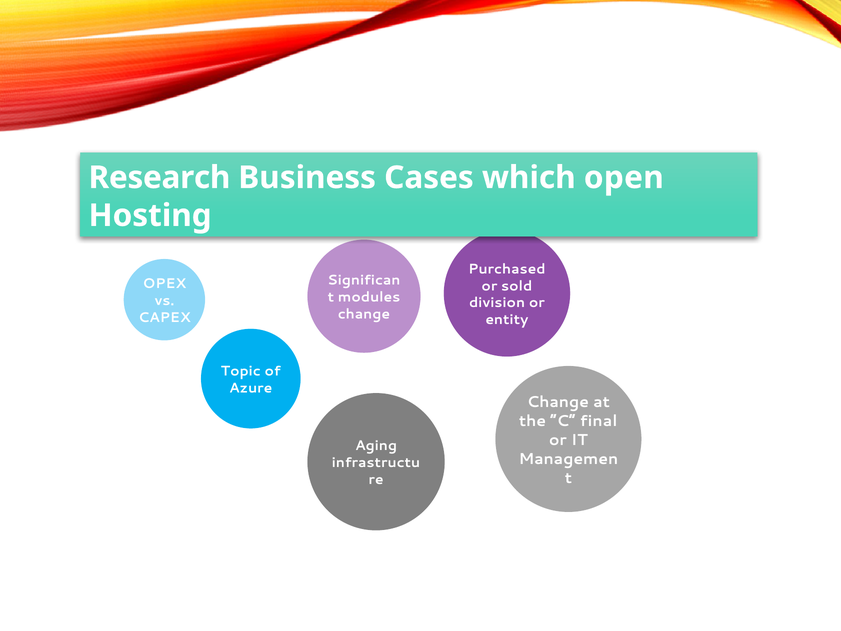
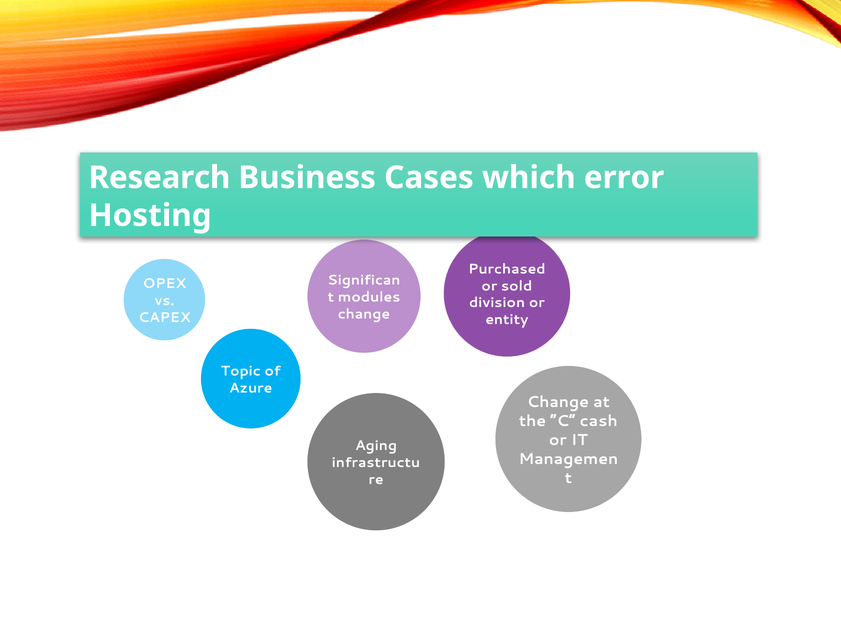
open: open -> error (624, 178)
final: final -> cash (599, 421)
